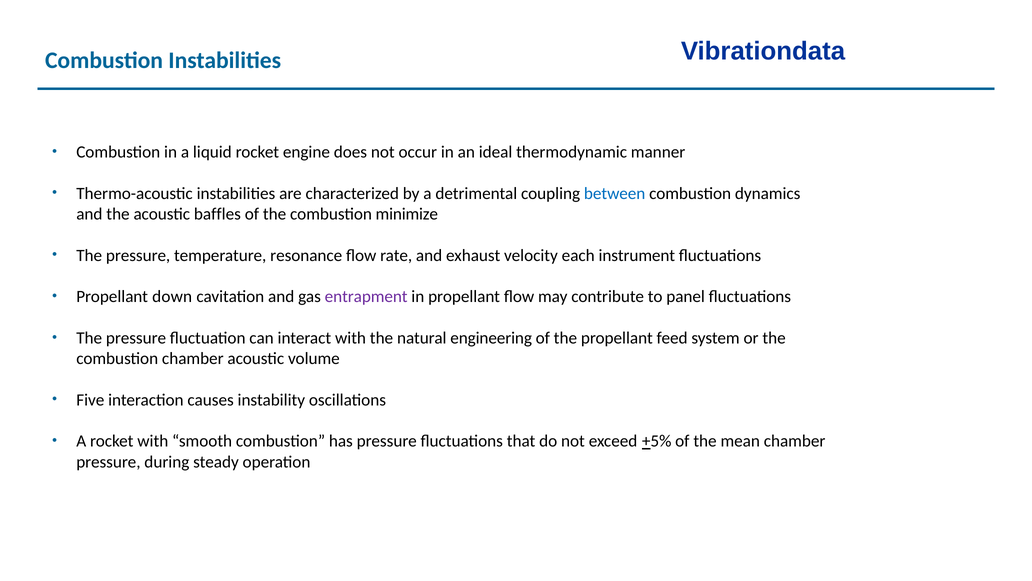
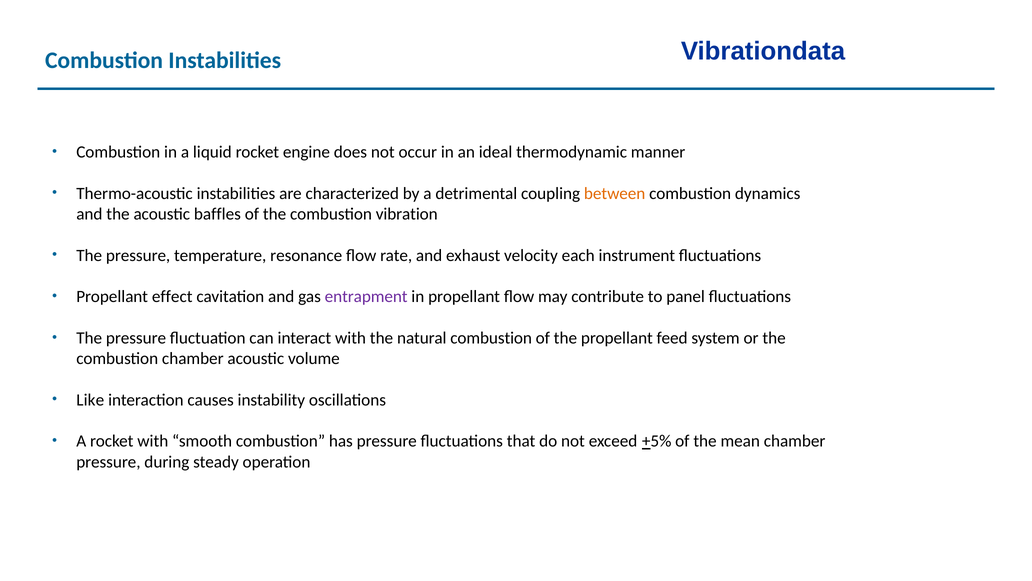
between colour: blue -> orange (615, 193)
minimize: minimize -> vibration (407, 214)
down: down -> effect (172, 296)
natural engineering: engineering -> combustion (491, 338)
Five: Five -> Like (90, 400)
